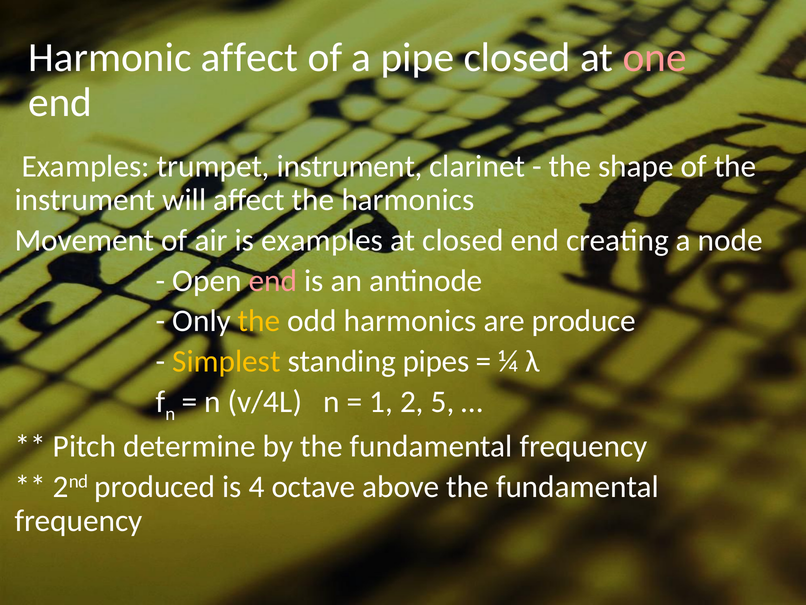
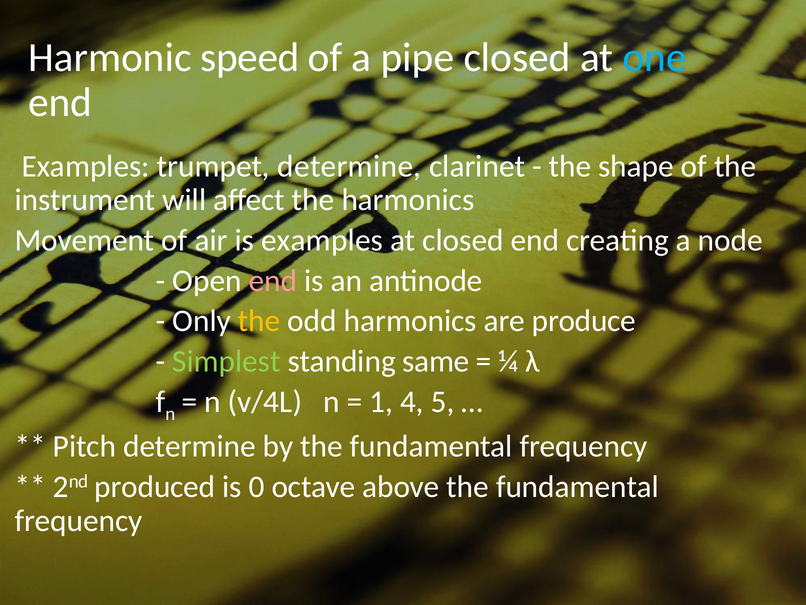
Harmonic affect: affect -> speed (250, 58)
one colour: pink -> light blue (655, 58)
trumpet instrument: instrument -> determine (349, 166)
Simplest colour: yellow -> light green (226, 361)
pipes: pipes -> same (436, 361)
2: 2 -> 4 (412, 401)
4: 4 -> 0 (257, 487)
